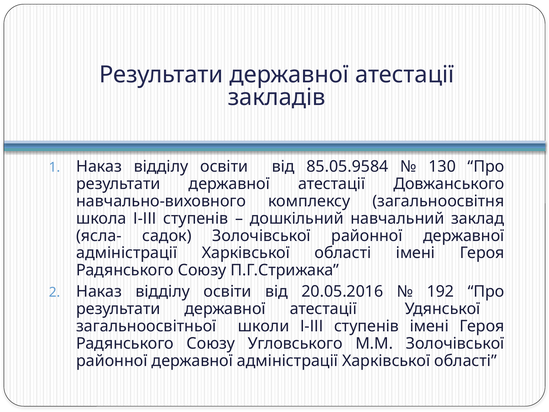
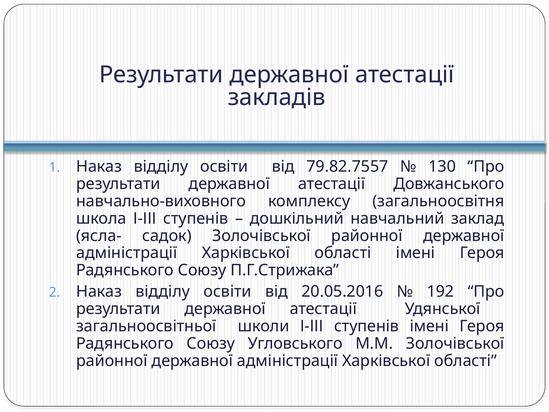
85.05.9584: 85.05.9584 -> 79.82.7557 (347, 166)
